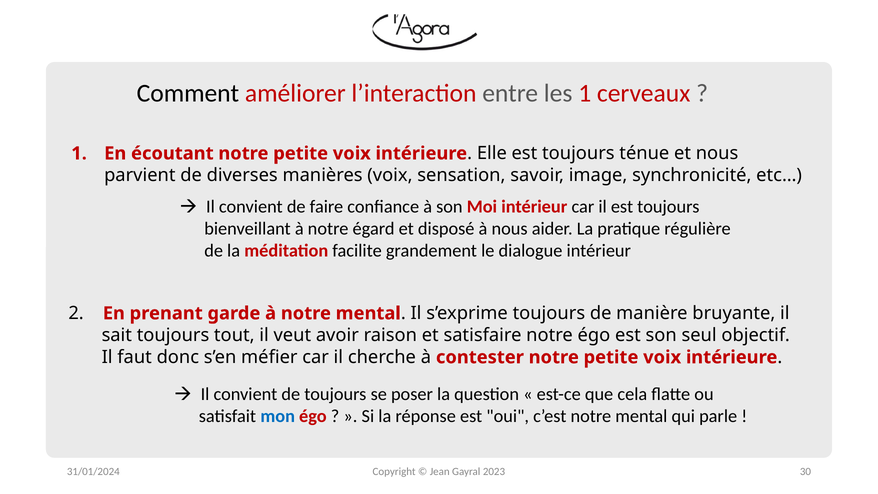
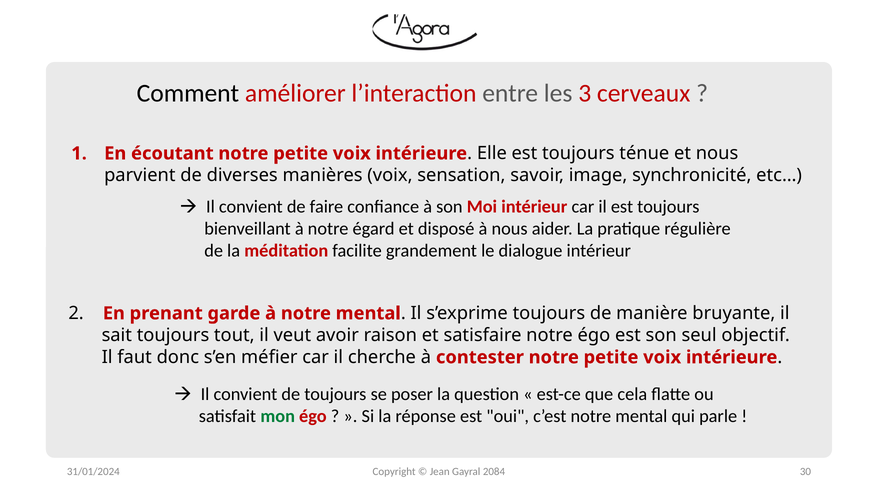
les 1: 1 -> 3 (585, 93)
mon colour: blue -> green (278, 416)
2023: 2023 -> 2084 (494, 472)
